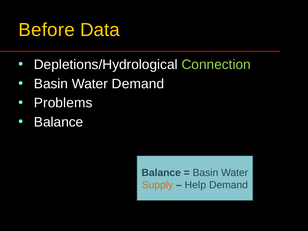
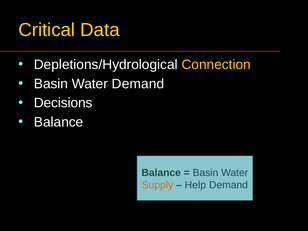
Before: Before -> Critical (47, 30)
Connection colour: light green -> yellow (216, 65)
Problems: Problems -> Decisions (63, 103)
